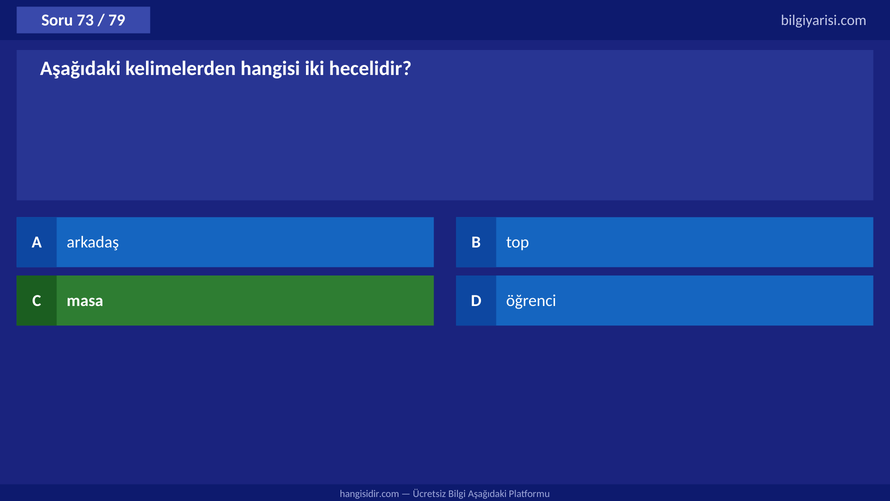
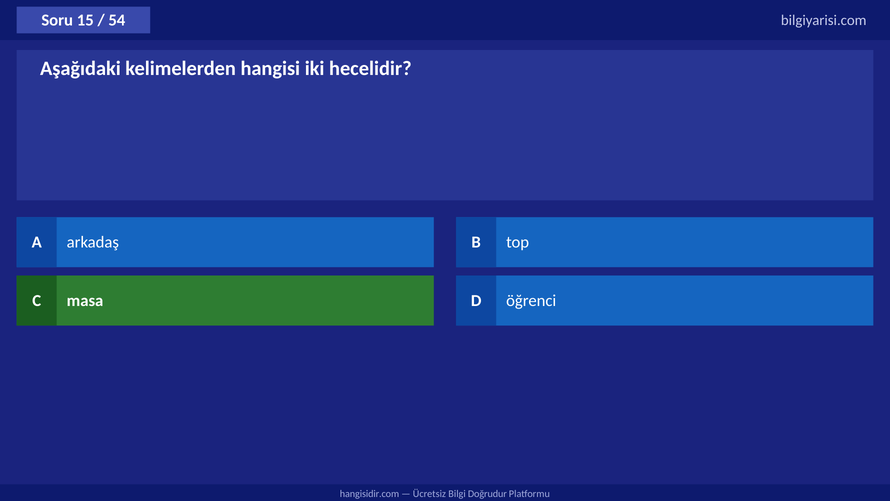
73: 73 -> 15 (85, 20)
79: 79 -> 54 (117, 20)
Bilgi Aşağıdaki: Aşağıdaki -> Doğrudur (487, 494)
